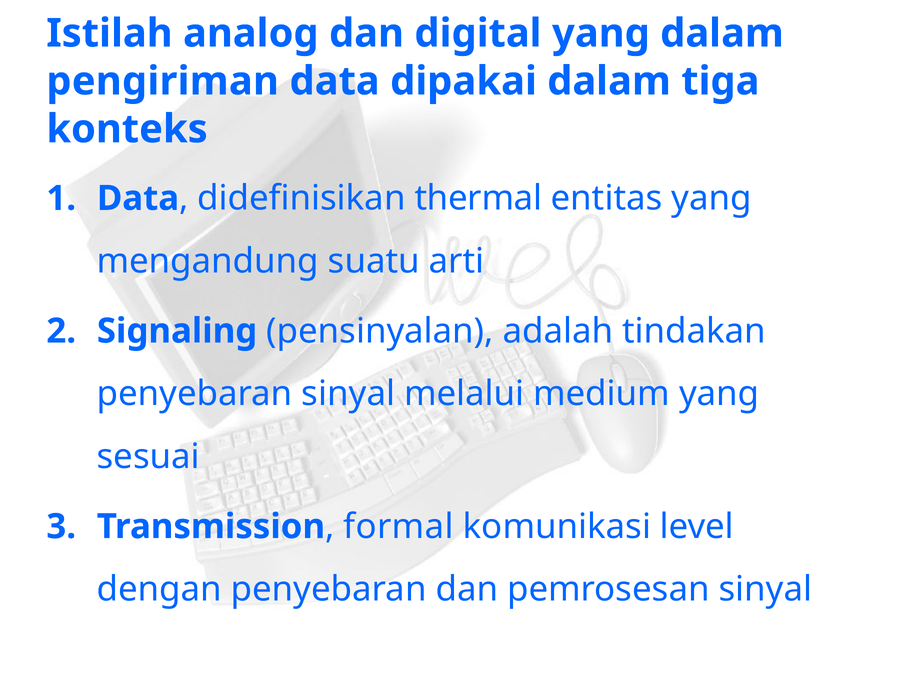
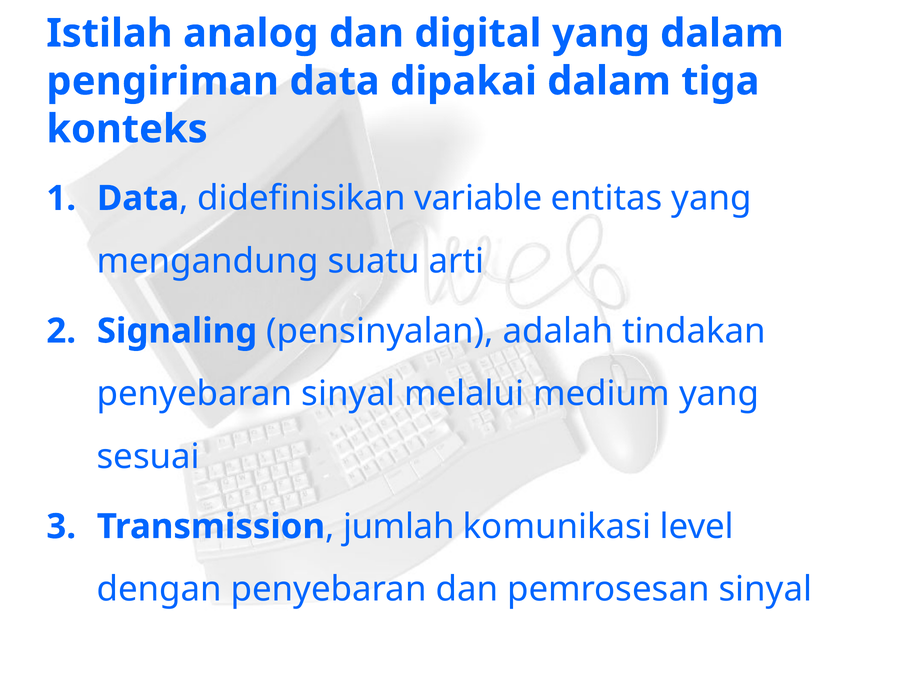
thermal: thermal -> variable (478, 198)
formal: formal -> jumlah (399, 526)
